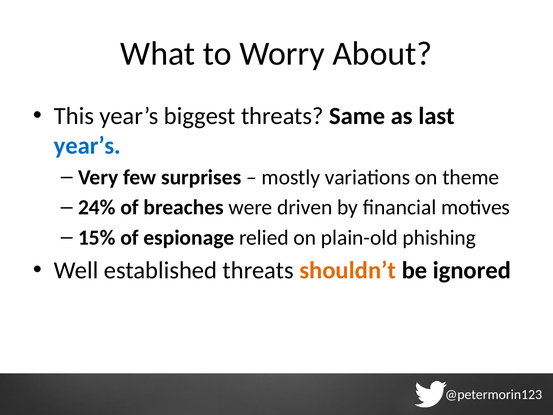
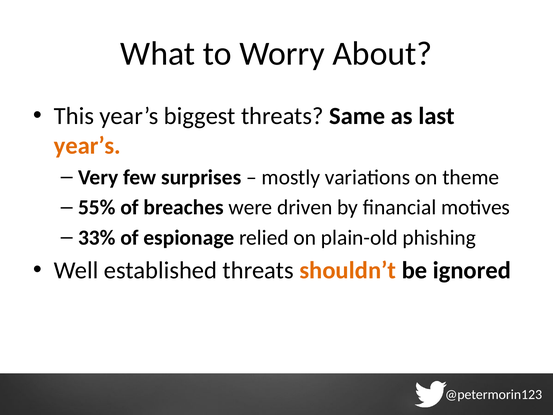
year’s colour: blue -> orange (87, 146)
24%: 24% -> 55% (97, 207)
15%: 15% -> 33% (97, 238)
